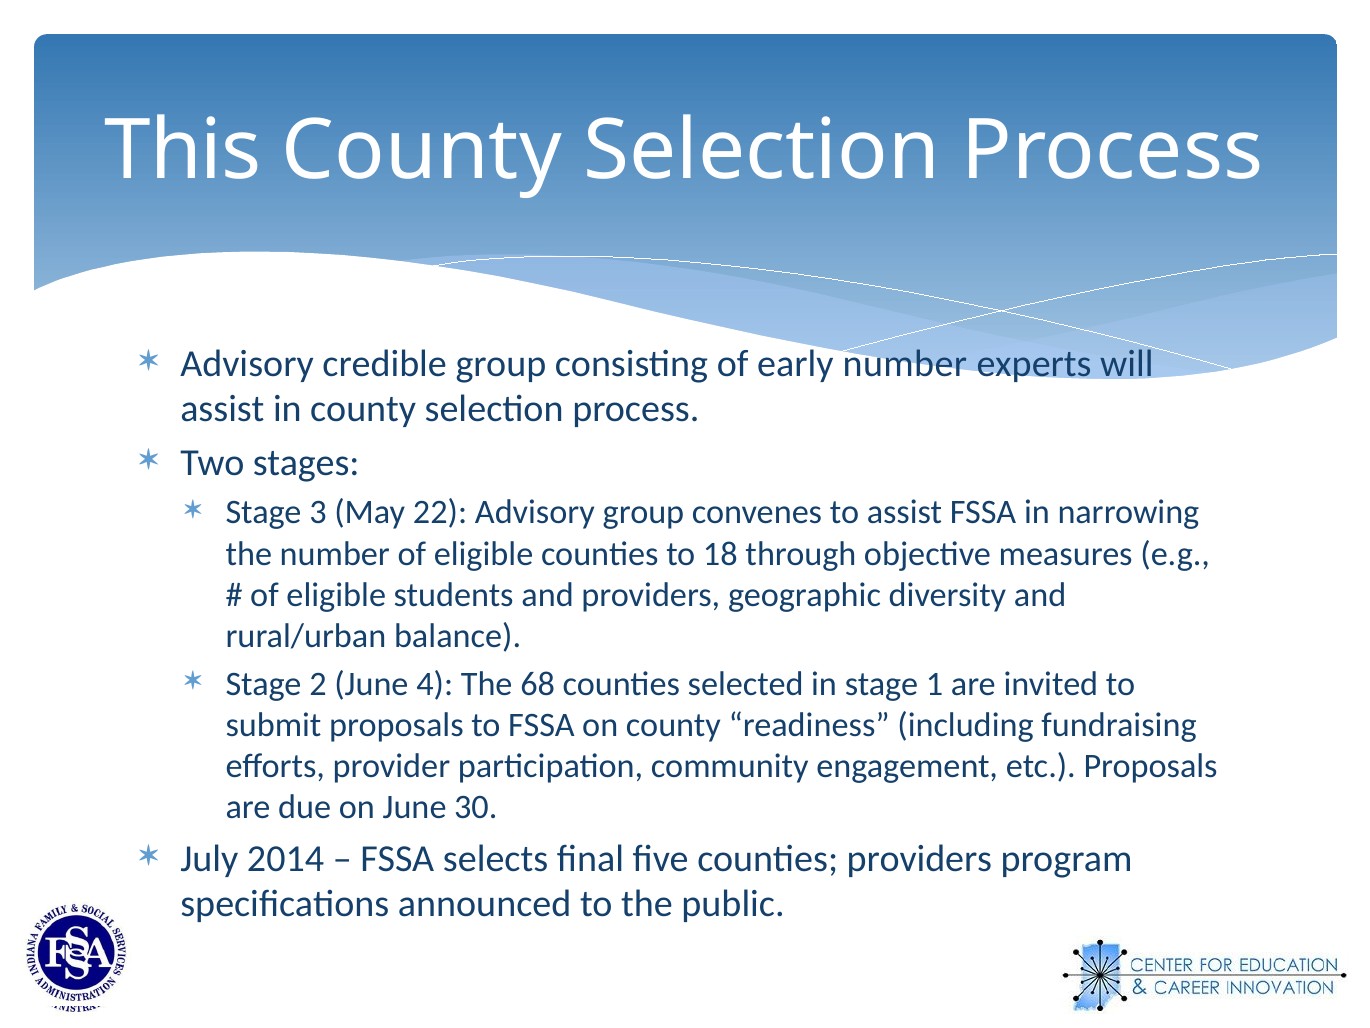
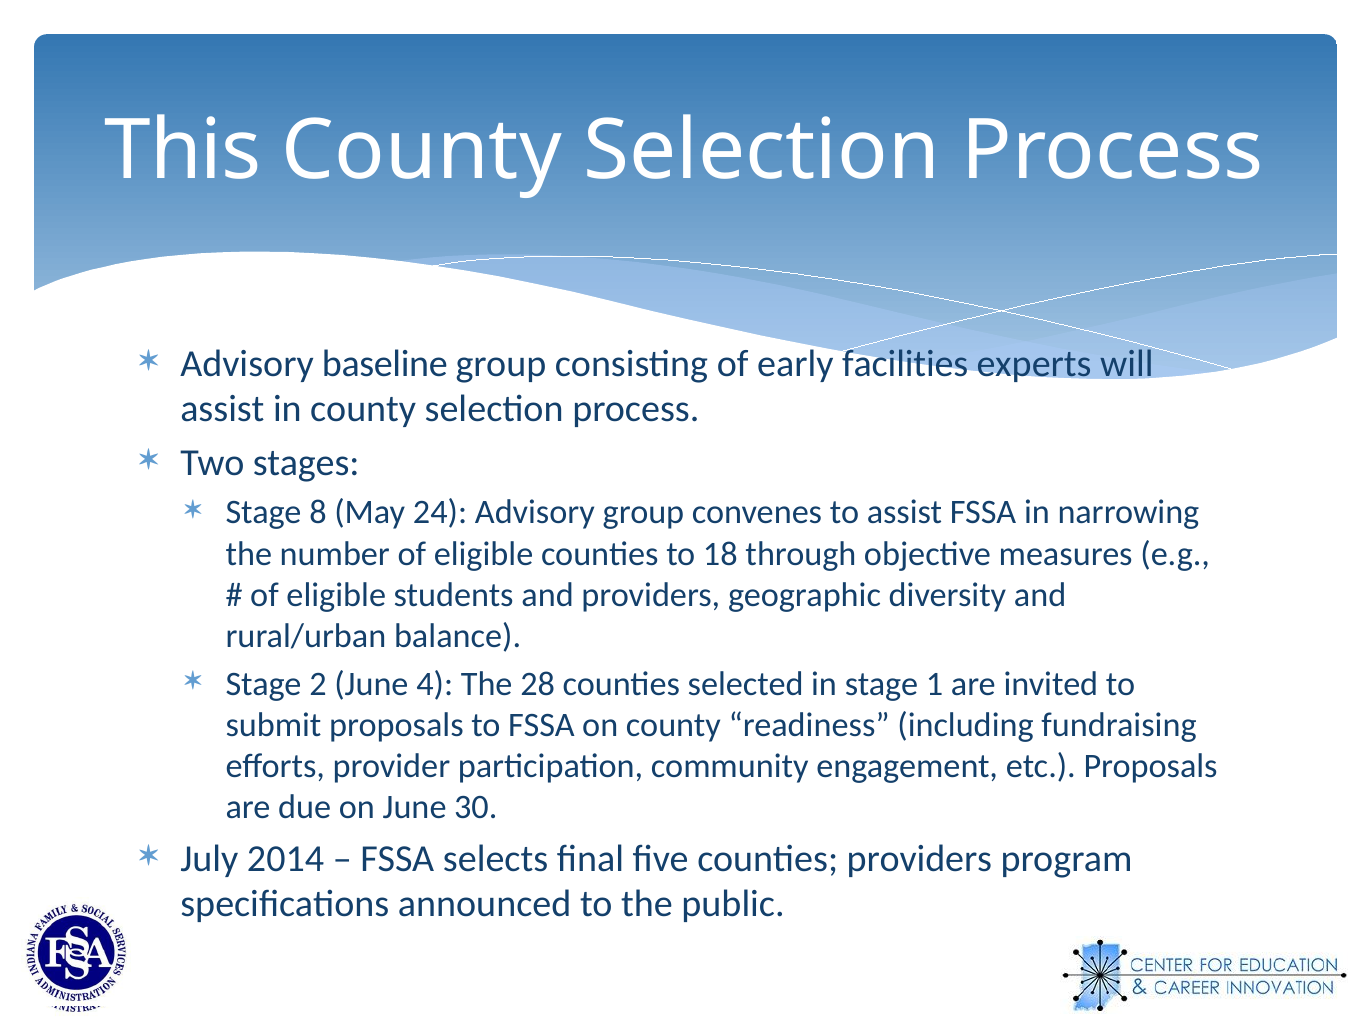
credible: credible -> baseline (385, 363)
early number: number -> facilities (905, 363)
3: 3 -> 8 (318, 512)
22: 22 -> 24 (440, 512)
68: 68 -> 28 (538, 684)
